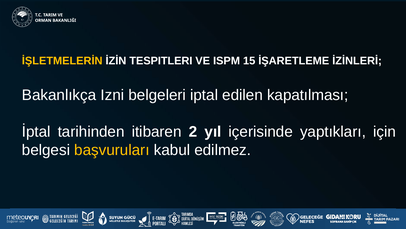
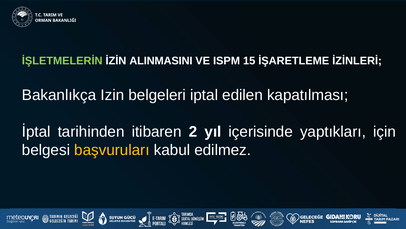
İŞLETMELERİN colour: yellow -> light green (62, 61)
TESPITLERI: TESPITLERI -> ALINMASINI (161, 61)
Izni: Izni -> Izin (112, 95)
